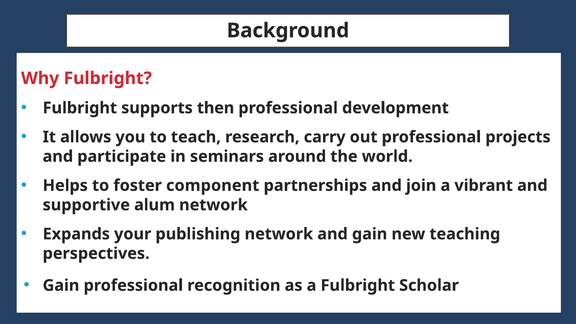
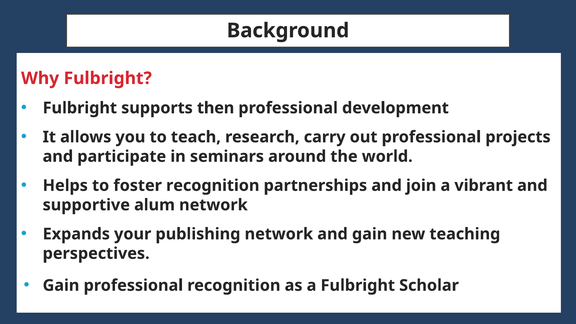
foster component: component -> recognition (213, 186)
